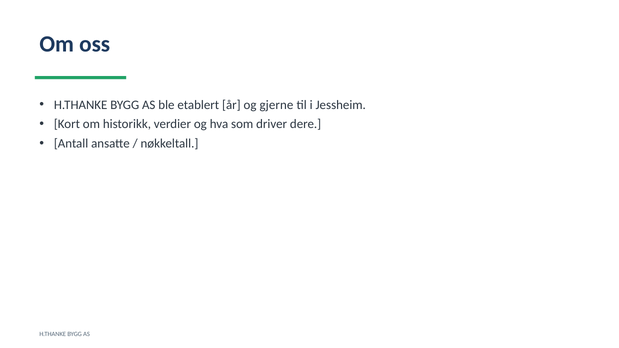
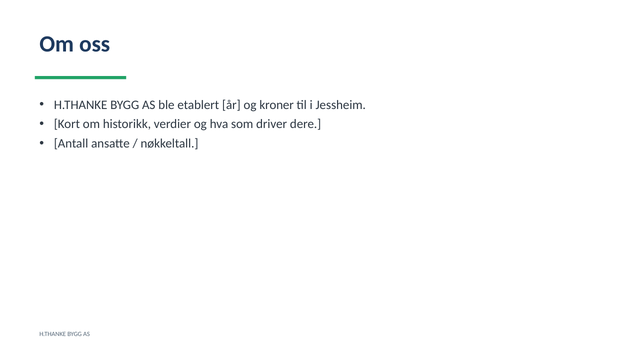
gjerne: gjerne -> kroner (277, 105)
